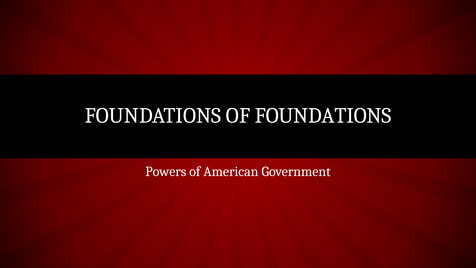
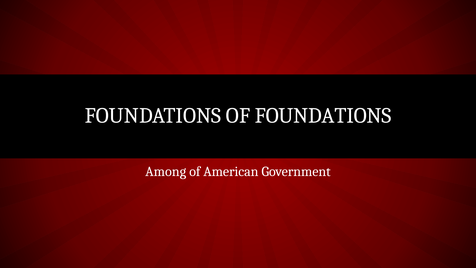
Powers: Powers -> Among (166, 171)
